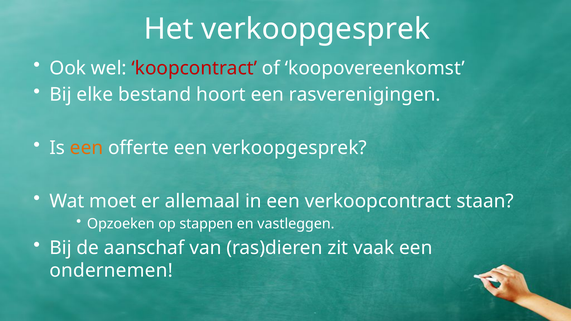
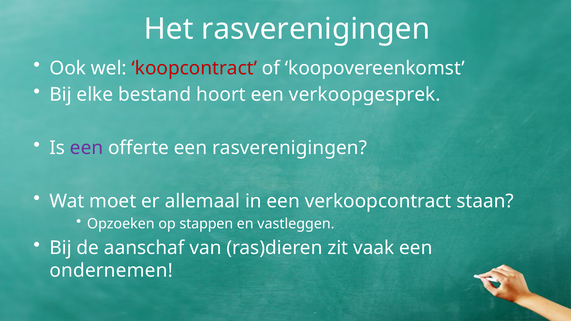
Het verkoopgesprek: verkoopgesprek -> rasverenigingen (316, 29)
rasverenigingen: rasverenigingen -> verkoopgesprek (365, 95)
een colour: orange -> purple (87, 148)
een verkoopgesprek: verkoopgesprek -> rasverenigingen (290, 148)
